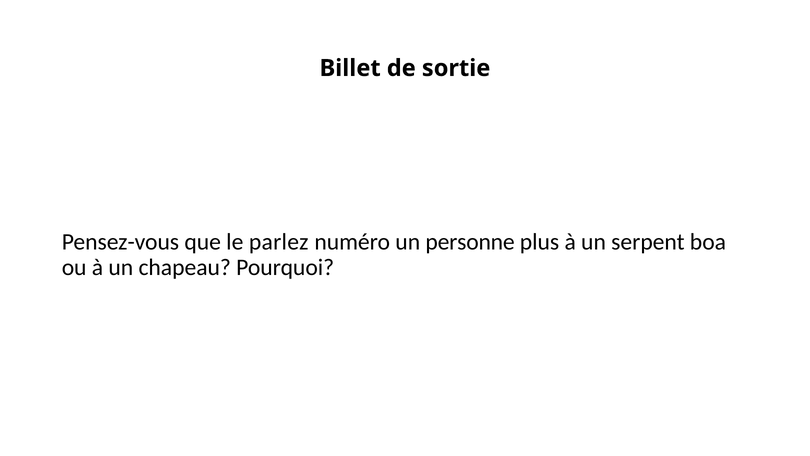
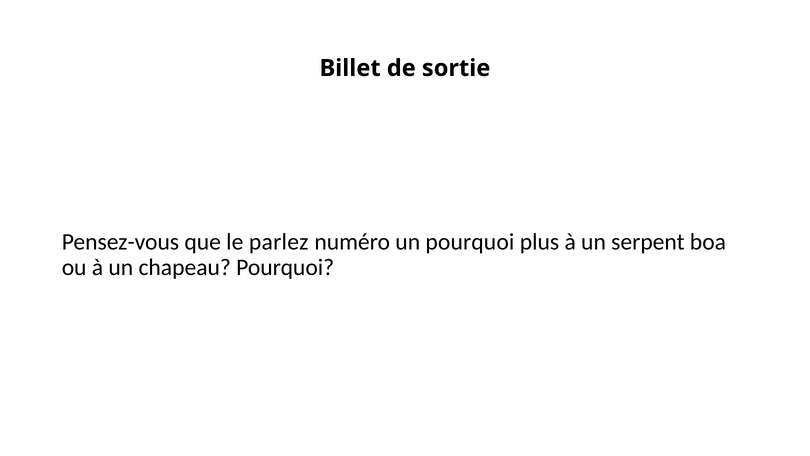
un personne: personne -> pourquoi (470, 242)
